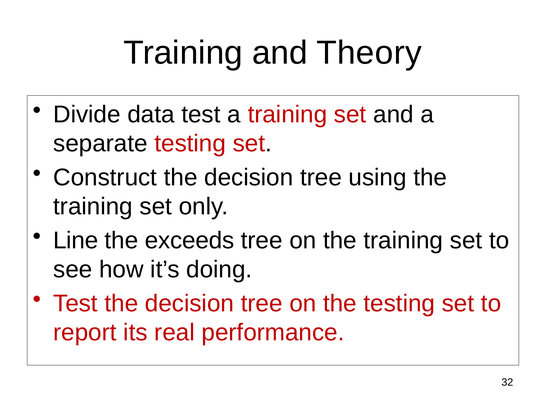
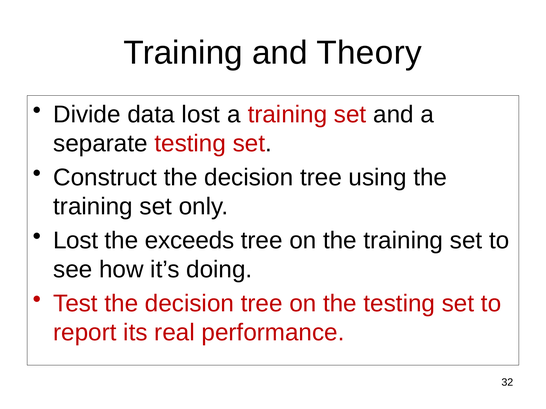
data test: test -> lost (201, 115)
Line: Line -> Lost (76, 241)
